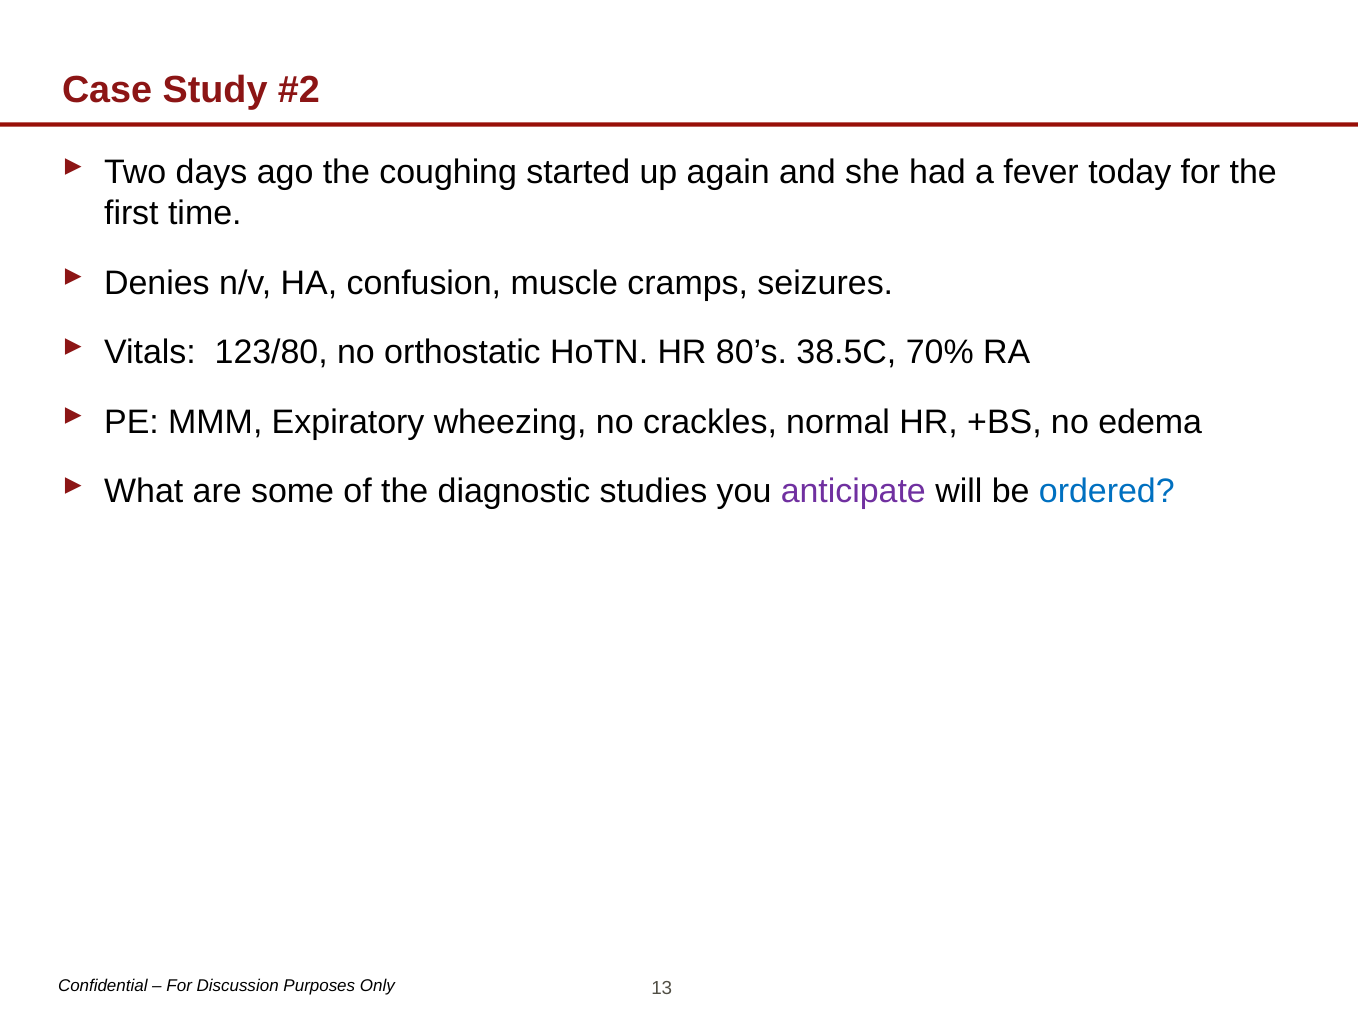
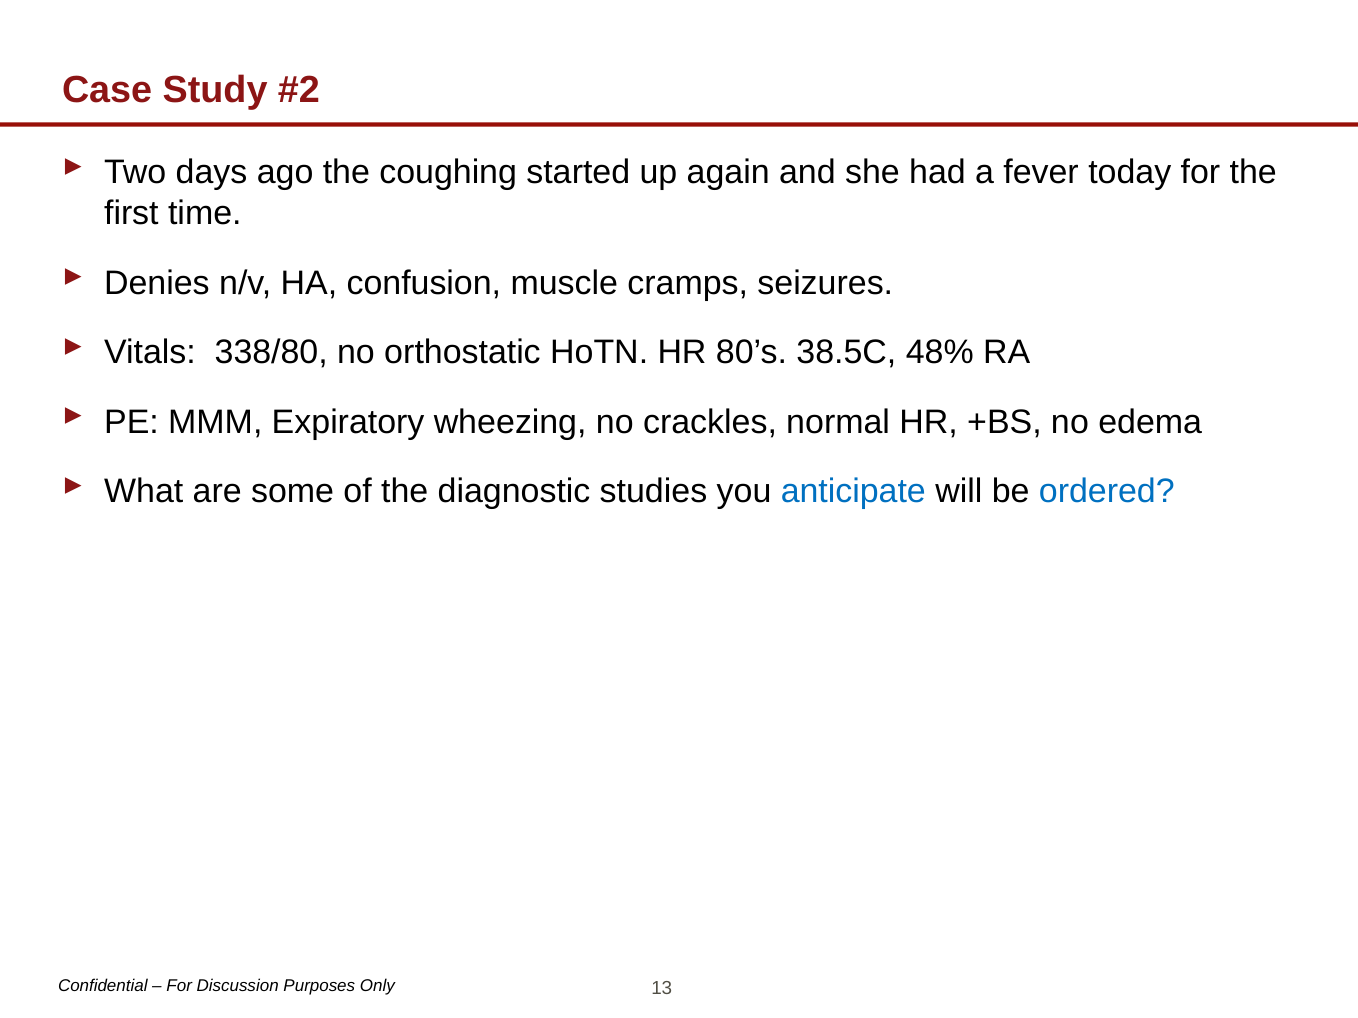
123/80: 123/80 -> 338/80 (271, 353)
70%: 70% -> 48% (940, 353)
anticipate colour: purple -> blue (853, 492)
